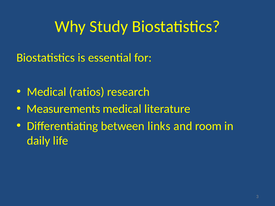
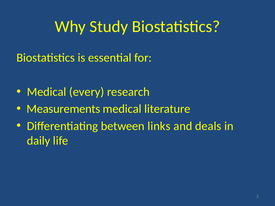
ratios: ratios -> every (87, 92)
room: room -> deals (208, 126)
